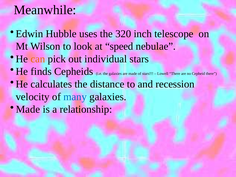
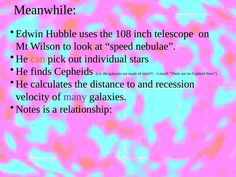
320: 320 -> 108 (123, 34)
many colour: blue -> purple (75, 97)
Made: Made -> Notes (28, 109)
